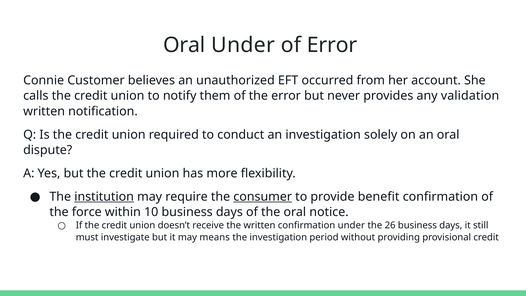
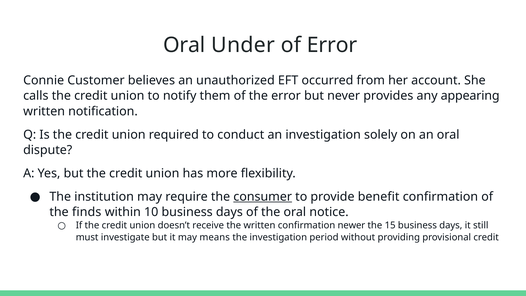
validation: validation -> appearing (470, 96)
institution underline: present -> none (104, 197)
force: force -> finds (87, 212)
confirmation under: under -> newer (351, 225)
26: 26 -> 15 (390, 225)
